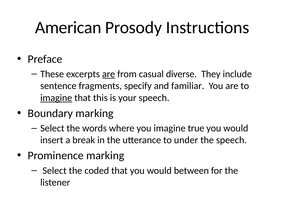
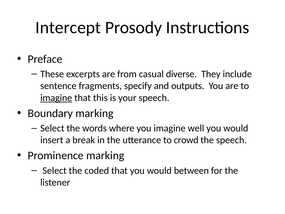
American: American -> Intercept (68, 28)
are underline: present -> none (109, 74)
familiar: familiar -> outputs (188, 86)
true: true -> well (196, 128)
under: under -> crowd (186, 140)
